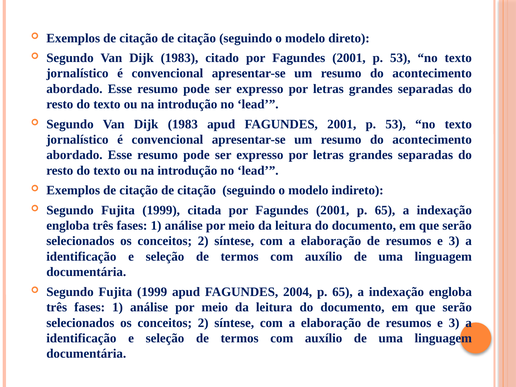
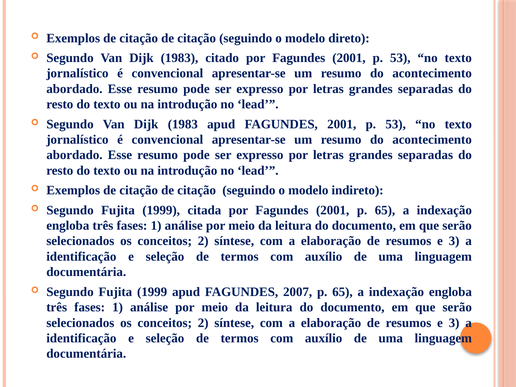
2004: 2004 -> 2007 (298, 292)
